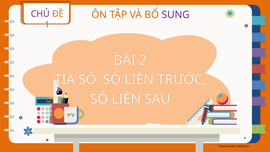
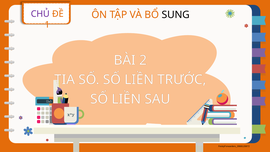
SUNG colour: purple -> black (176, 15)
